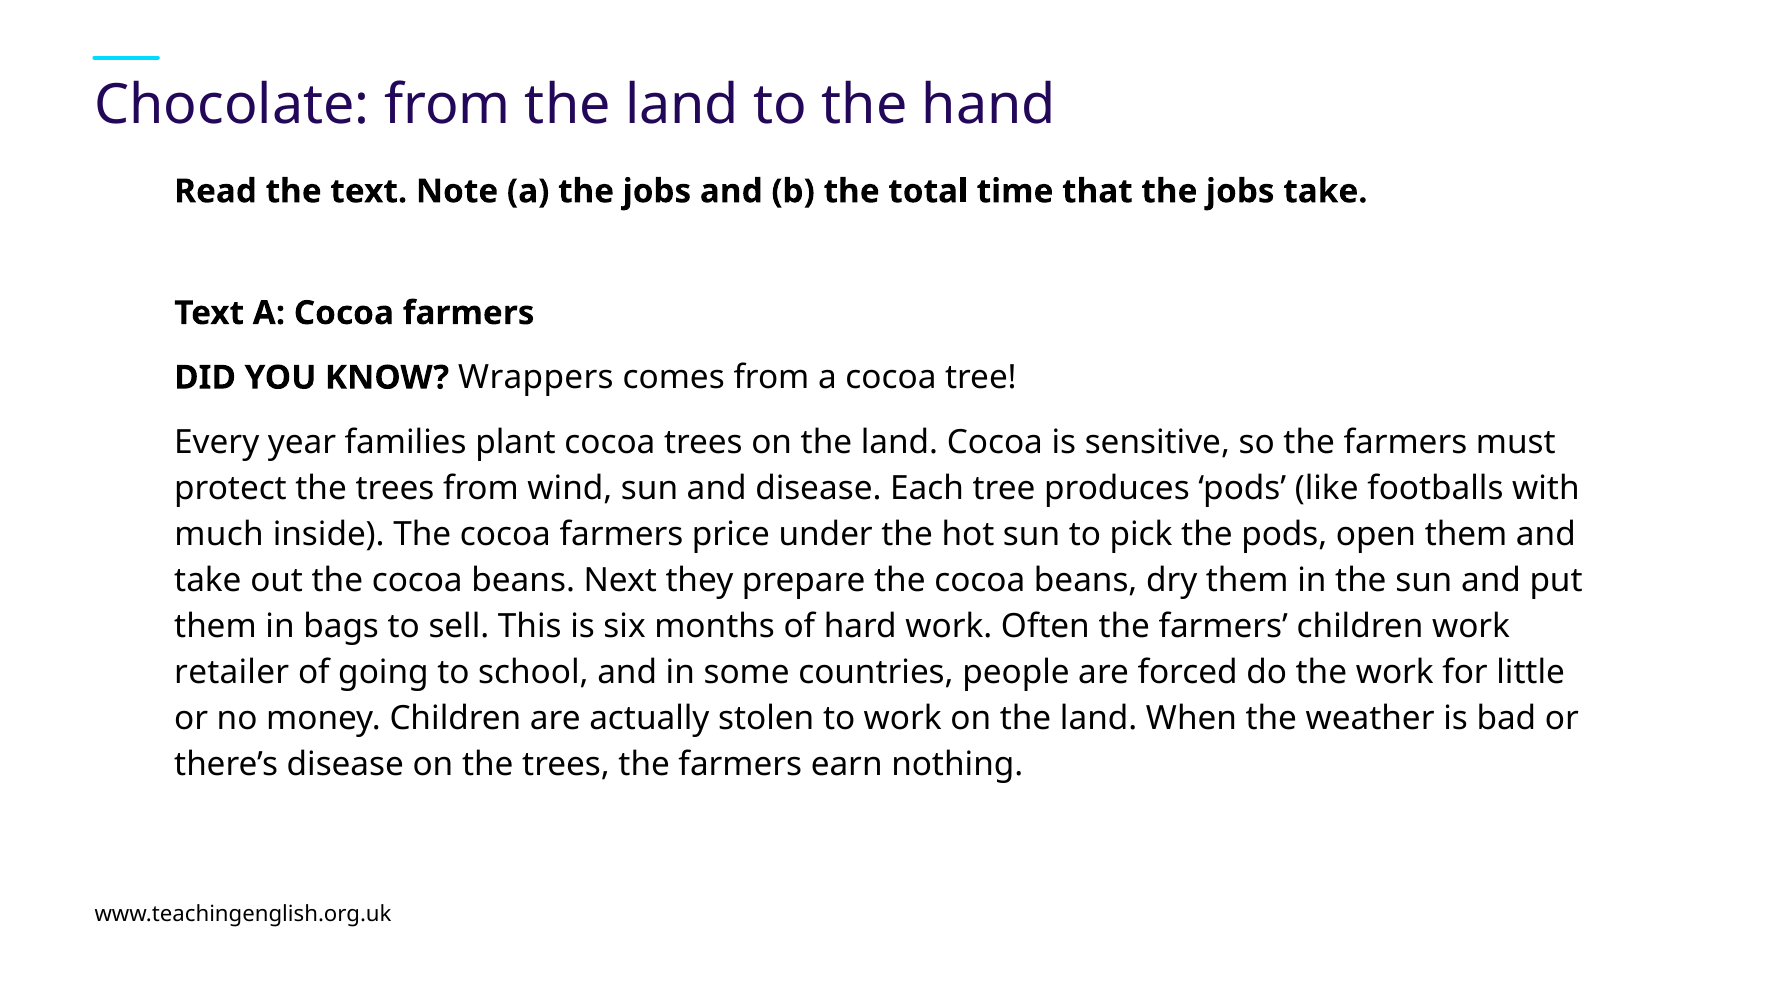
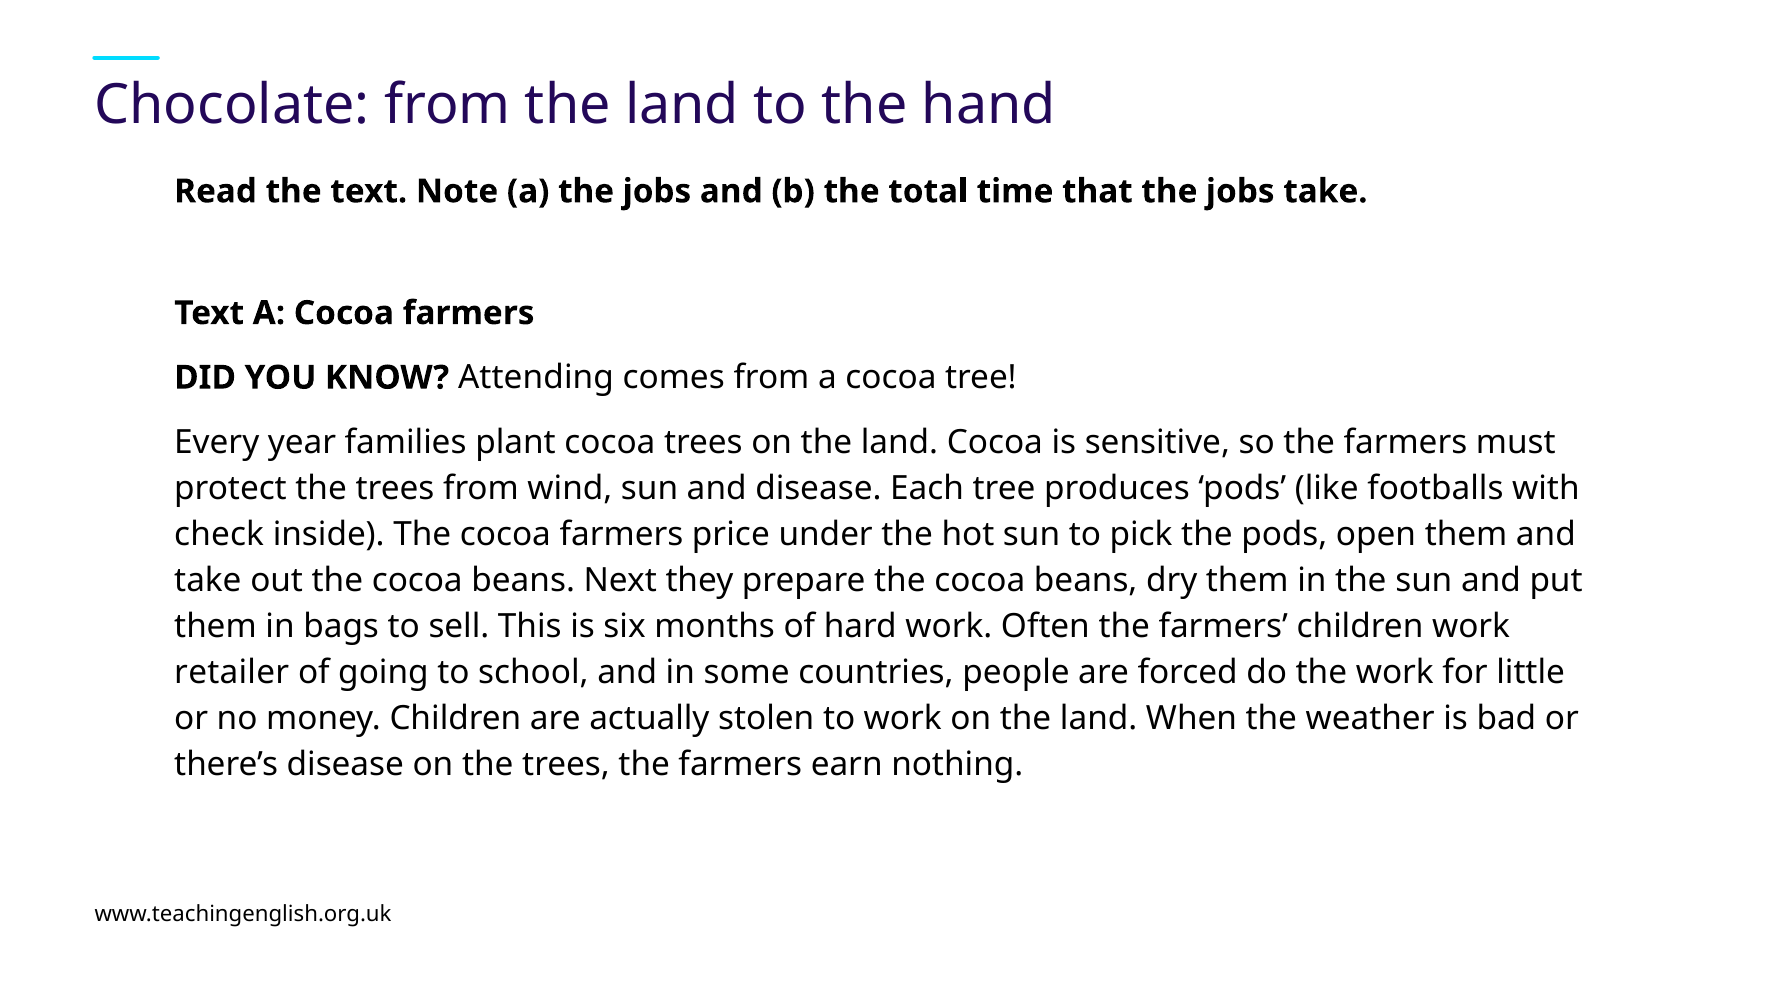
Wrappers: Wrappers -> Attending (536, 378)
much: much -> check (219, 534)
